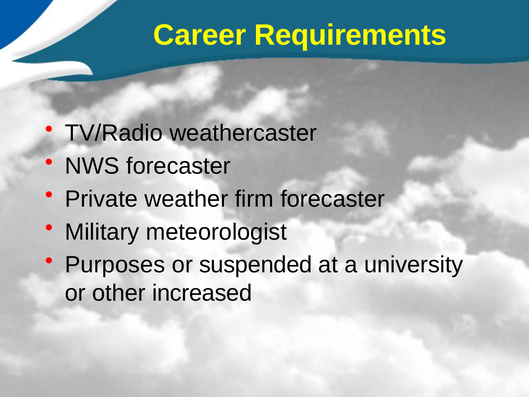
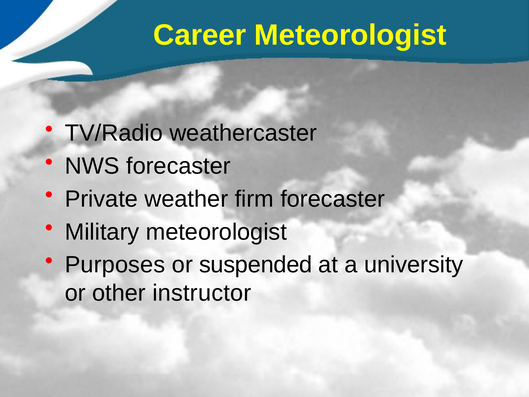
Career Requirements: Requirements -> Meteorologist (351, 35)
increased: increased -> instructor (202, 293)
